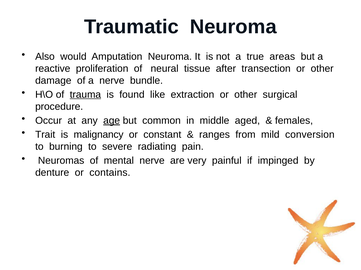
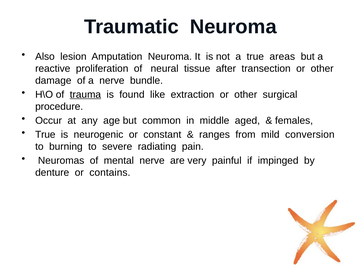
would: would -> lesion (73, 57)
age underline: present -> none (112, 121)
Trait: Trait -> True (45, 135)
malignancy: malignancy -> neurogenic (99, 135)
